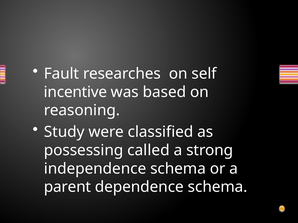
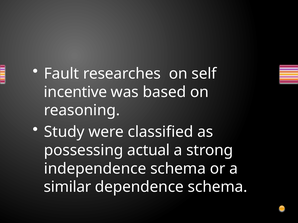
called: called -> actual (149, 151)
parent: parent -> similar (67, 187)
